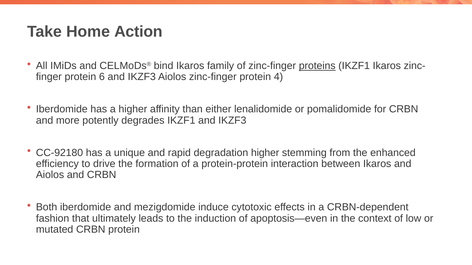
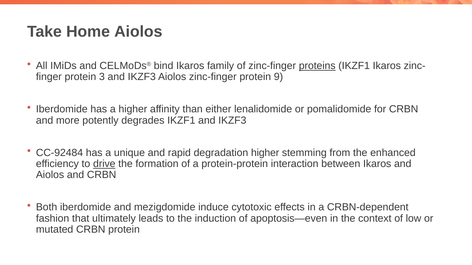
Home Action: Action -> Aiolos (138, 32)
6: 6 -> 3 (102, 77)
4: 4 -> 9 (278, 77)
CC-92180: CC-92180 -> CC-92484 (59, 153)
drive underline: none -> present (104, 164)
